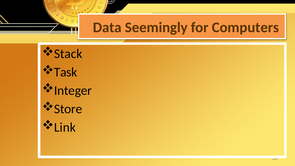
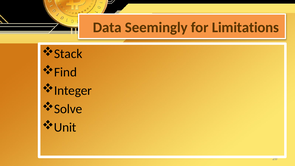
Computers: Computers -> Limitations (245, 27)
Task: Task -> Find (66, 72)
Store: Store -> Solve (68, 109)
Link: Link -> Unit (65, 127)
